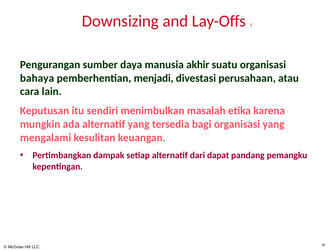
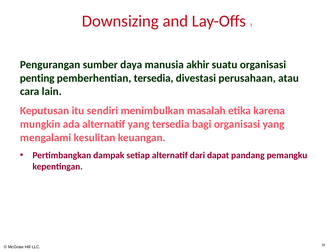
bahaya: bahaya -> penting (37, 78)
pemberhentian menjadi: menjadi -> tersedia (154, 78)
